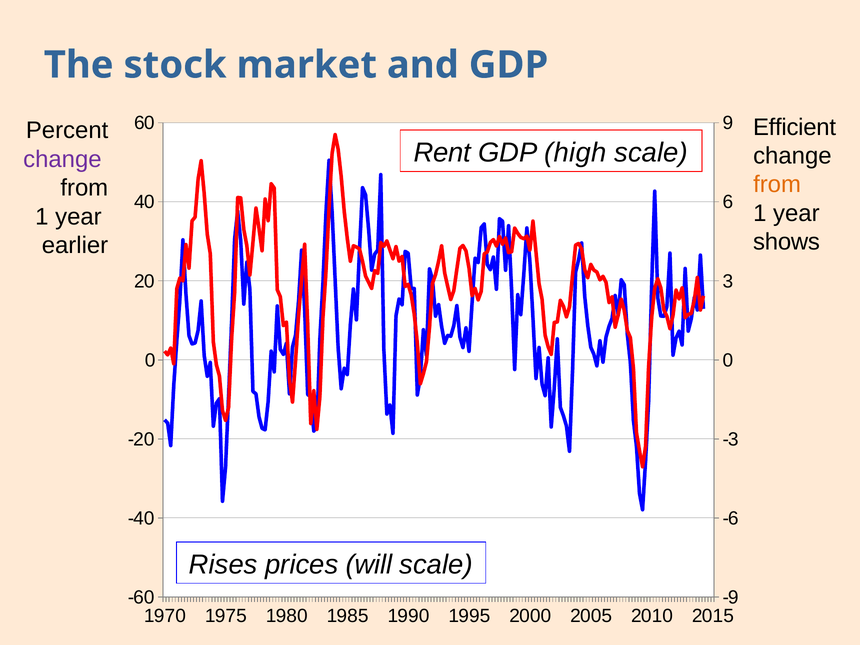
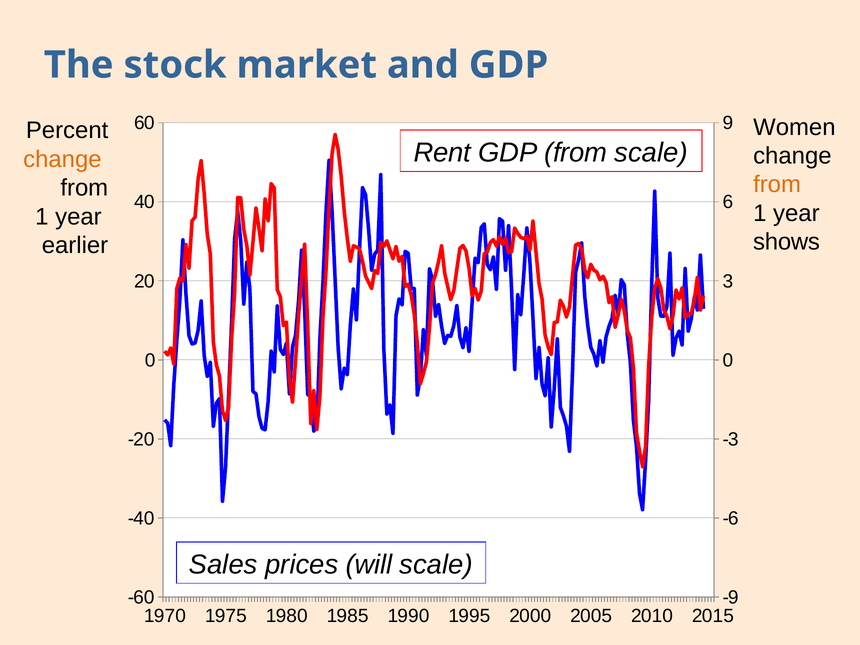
Efficient: Efficient -> Women (794, 127)
GDP high: high -> from (576, 153)
change colour: purple -> orange (62, 159)
Rises: Rises -> Sales (223, 564)
